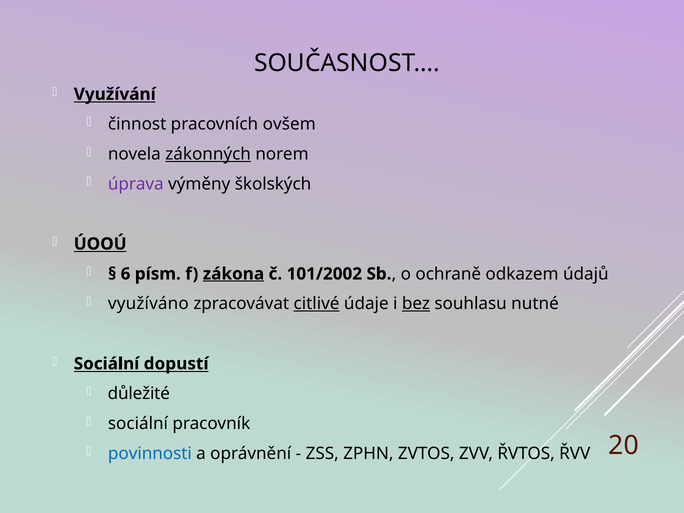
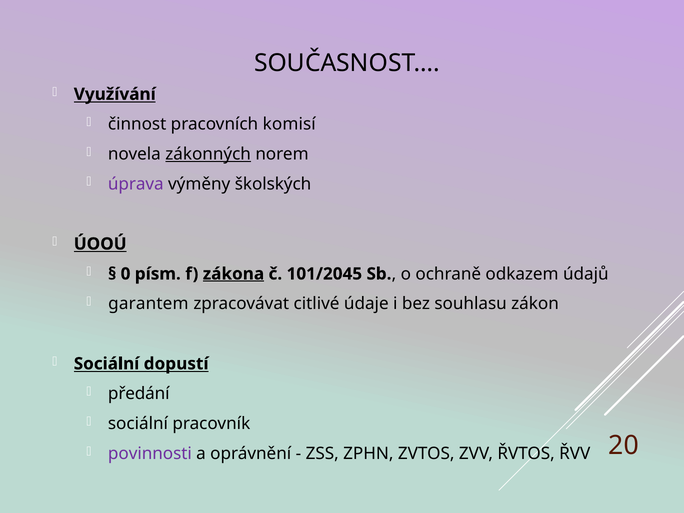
ovšem: ovšem -> komisí (289, 124)
6: 6 -> 0 (126, 274)
101/2002: 101/2002 -> 101/2045 (324, 274)
využíváno: využíváno -> garantem (148, 304)
citlivé underline: present -> none (317, 304)
bez underline: present -> none (416, 304)
nutné: nutné -> zákon (535, 304)
důležité: důležité -> předání (139, 394)
povinnosti colour: blue -> purple (150, 454)
